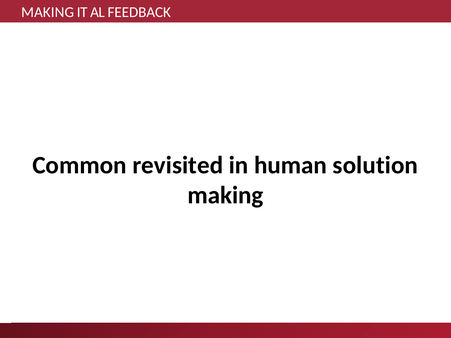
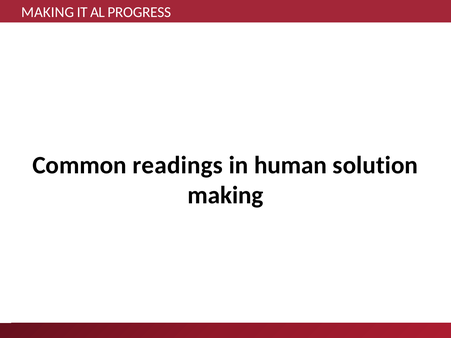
FEEDBACK: FEEDBACK -> PROGRESS (139, 12)
revisited: revisited -> readings (178, 165)
